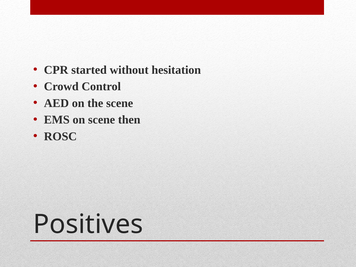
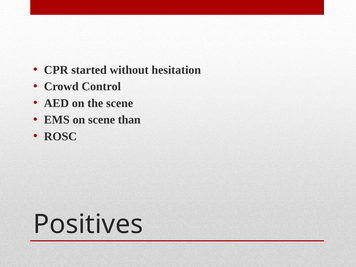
then: then -> than (129, 120)
